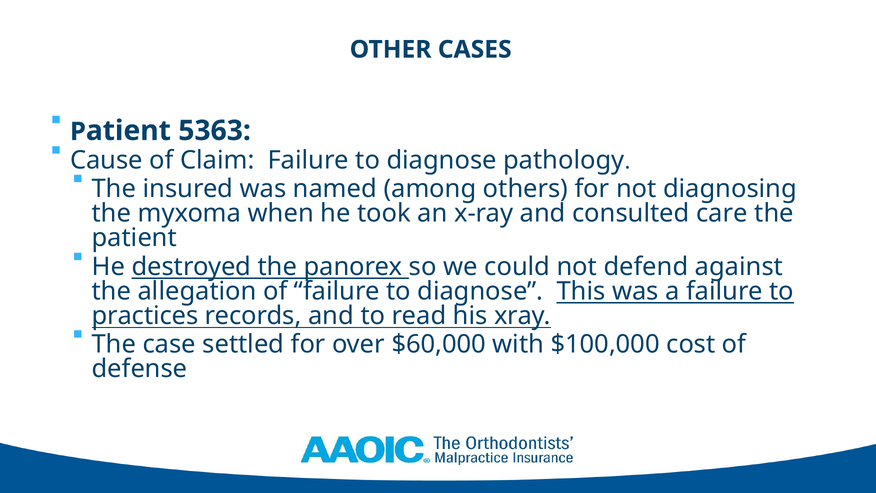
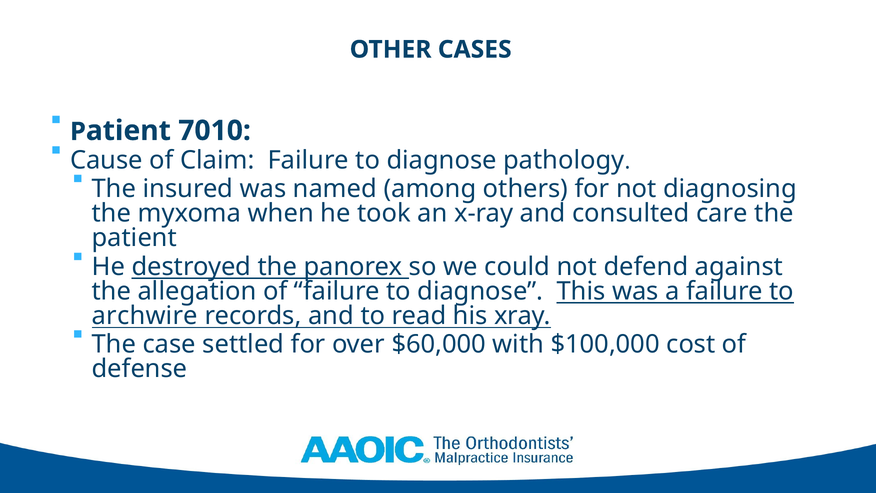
5363: 5363 -> 7010 (215, 131)
practices: practices -> archwire (145, 316)
